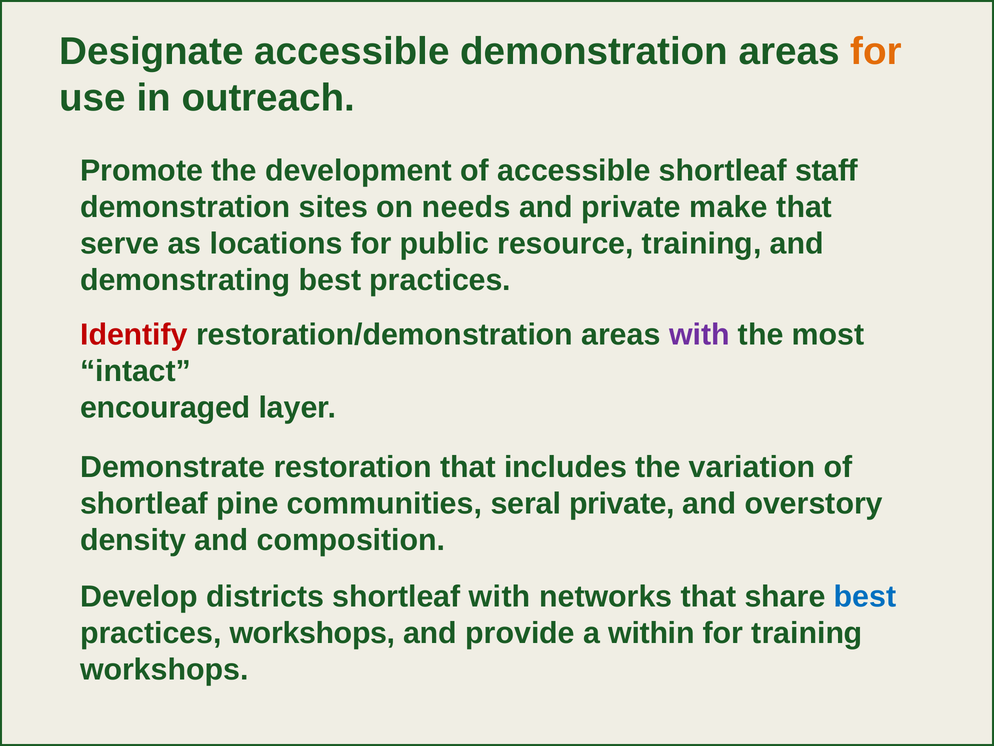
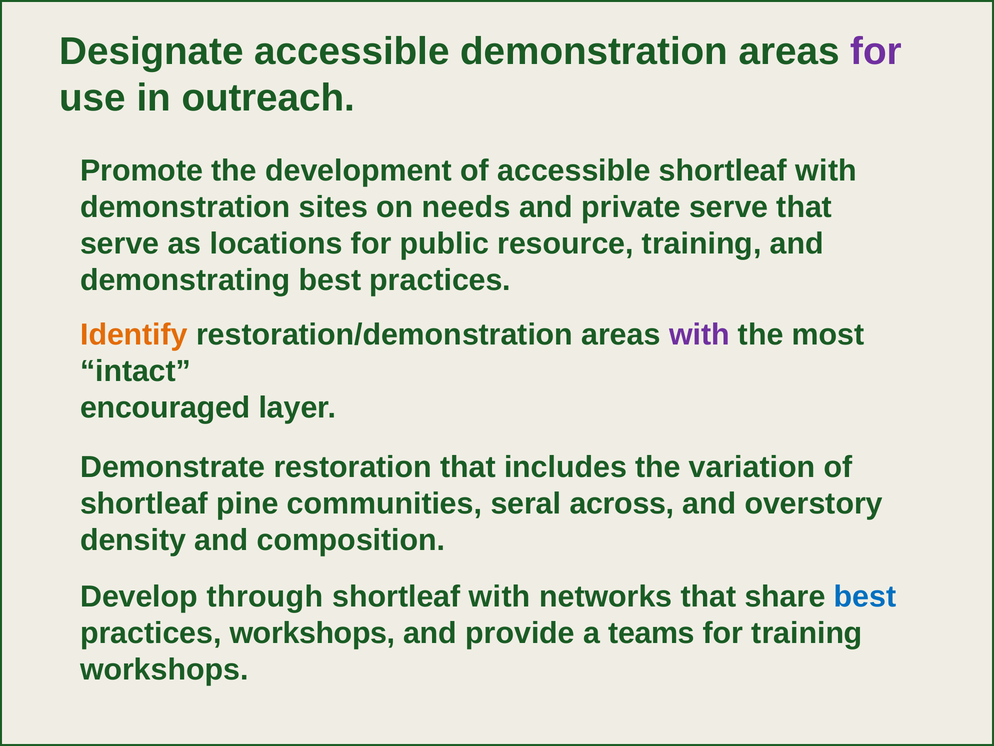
for colour: orange -> purple (876, 51)
accessible shortleaf staff: staff -> with (826, 171)
private make: make -> serve (729, 207)
Identify colour: red -> orange (134, 335)
seral private: private -> across (622, 504)
districts: districts -> through (265, 596)
within: within -> teams (652, 633)
